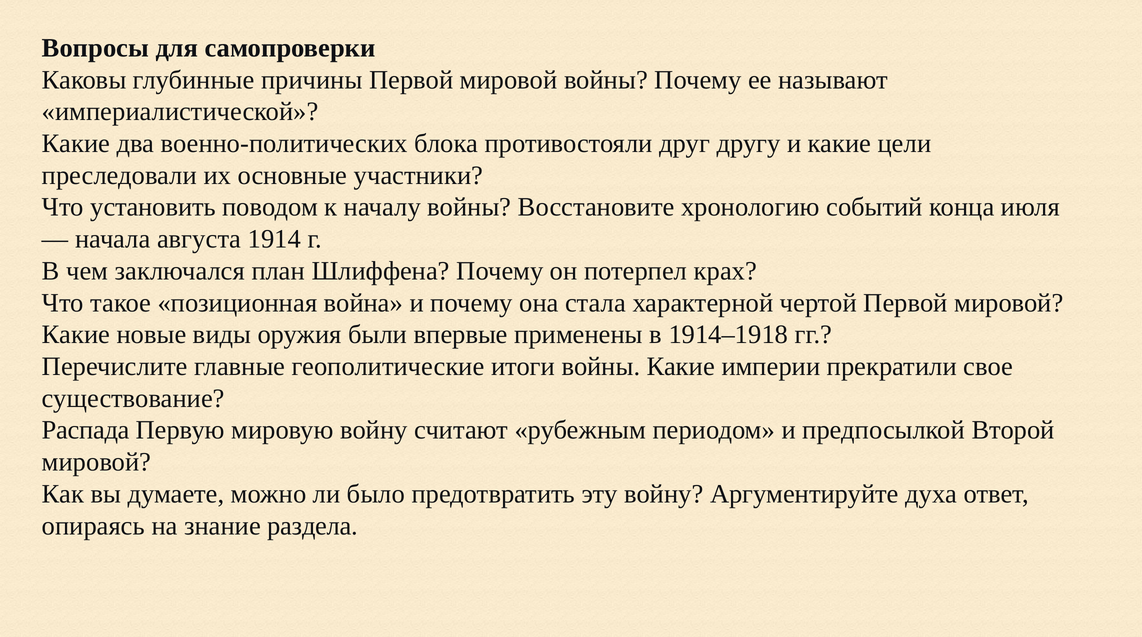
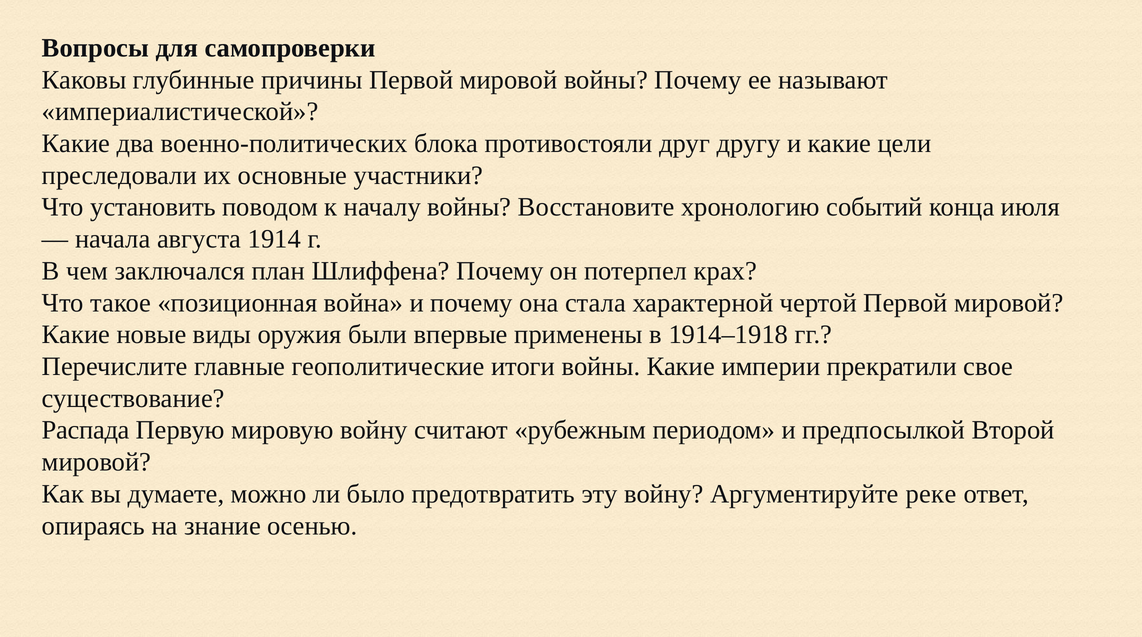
духа: духа -> реке (931, 494)
раздела: раздела -> осенью (313, 526)
